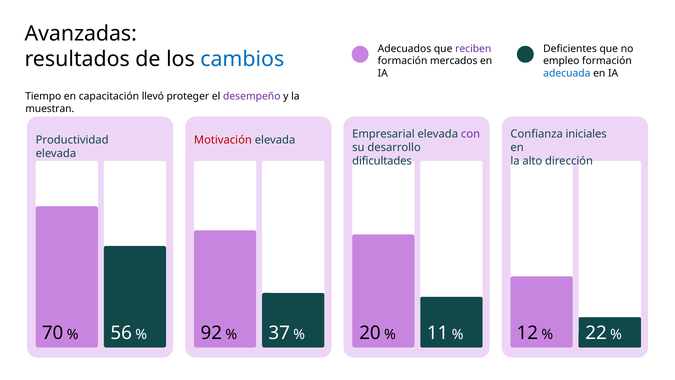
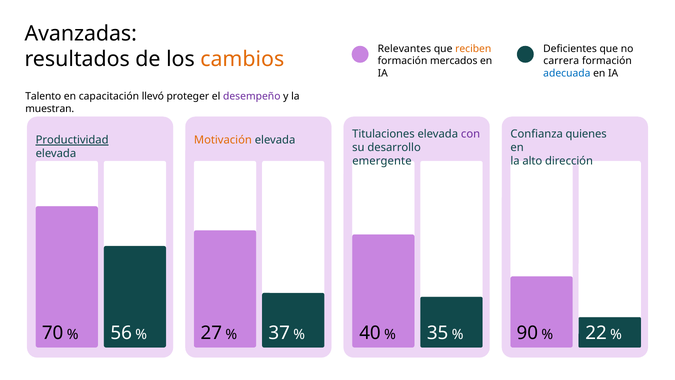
Adecuados: Adecuados -> Relevantes (404, 49)
reciben colour: purple -> orange (473, 49)
cambios colour: blue -> orange (242, 59)
empleo: empleo -> carrera (561, 61)
Tiempo: Tiempo -> Talento (43, 96)
Empresarial: Empresarial -> Titulaciones (383, 134)
iniciales: iniciales -> quienes (586, 134)
Productividad underline: none -> present (72, 140)
Motivación colour: red -> orange (223, 140)
dificultades: dificultades -> emergente (382, 161)
92: 92 -> 27 (211, 333)
20: 20 -> 40 (370, 333)
11: 11 -> 35 (438, 333)
12: 12 -> 90 (527, 333)
